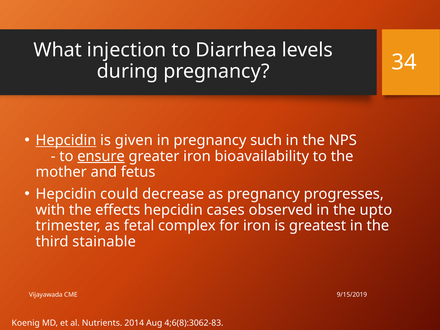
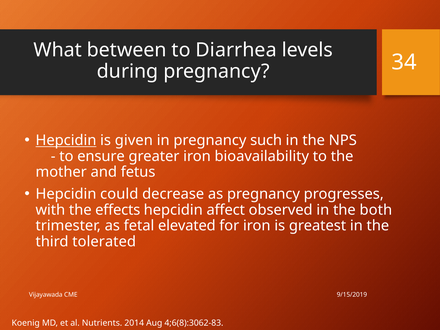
injection: injection -> between (127, 50)
ensure underline: present -> none (101, 156)
cases: cases -> affect (226, 210)
upto: upto -> both (376, 210)
complex: complex -> elevated (187, 226)
stainable: stainable -> tolerated (104, 242)
